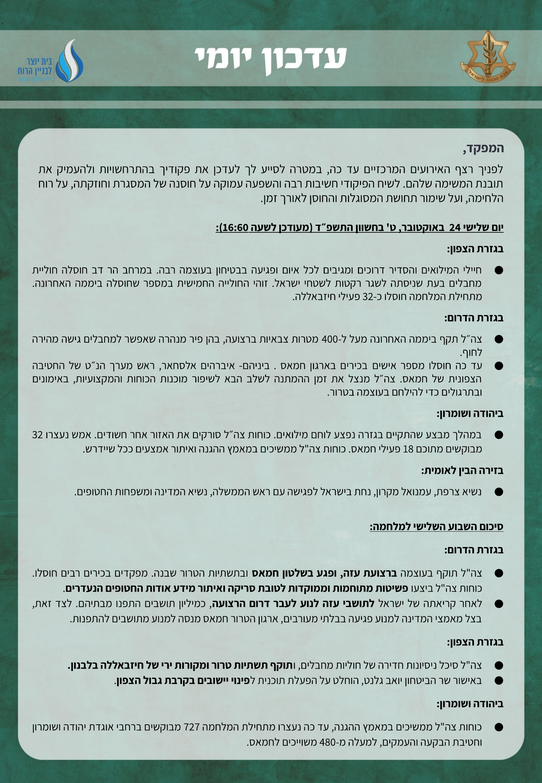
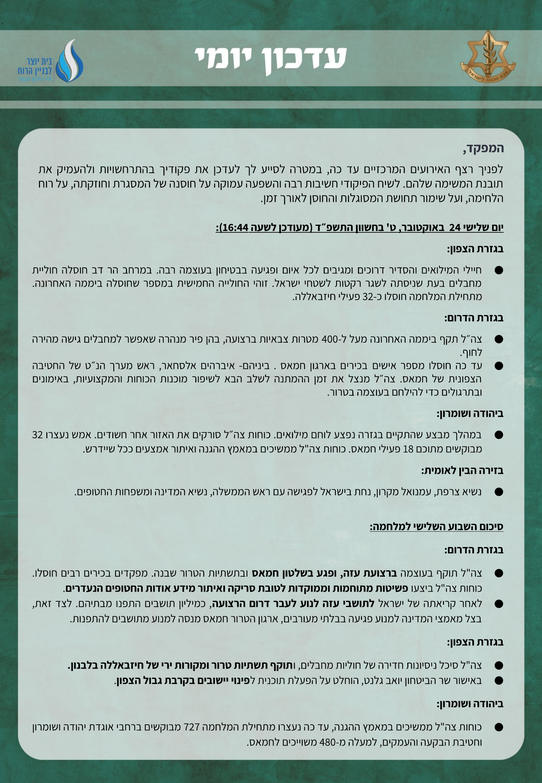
16:60: 16:60 -> 16:44 (236, 227)
